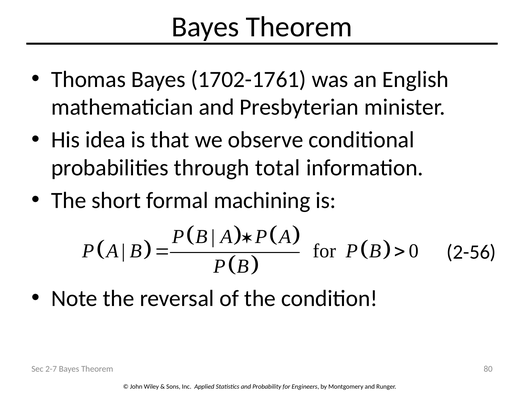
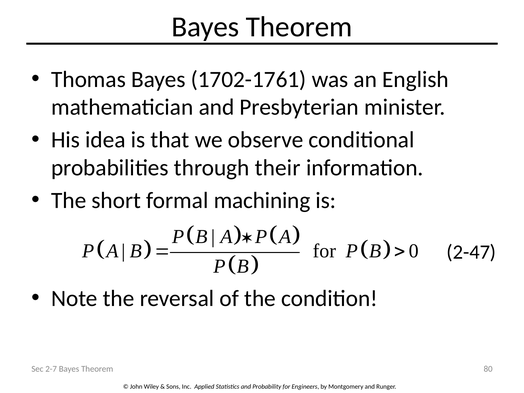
total: total -> their (278, 168)
2-56: 2-56 -> 2-47 (471, 252)
